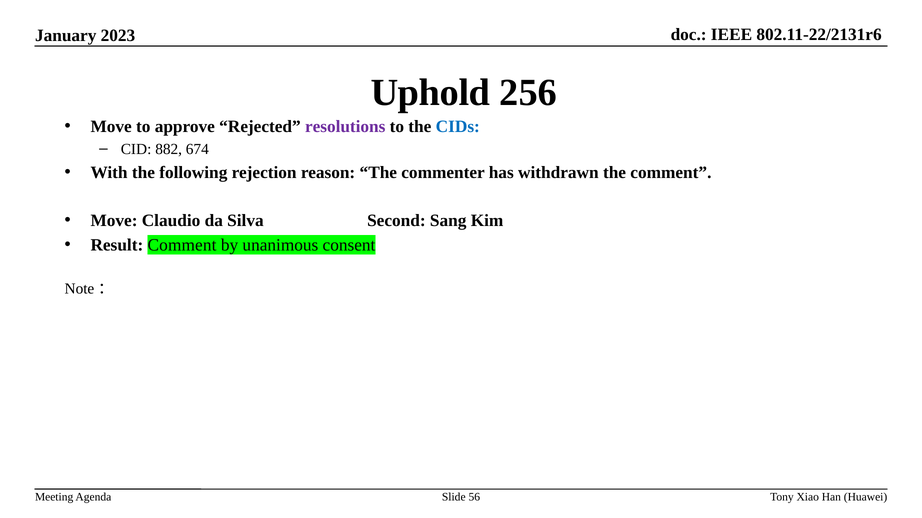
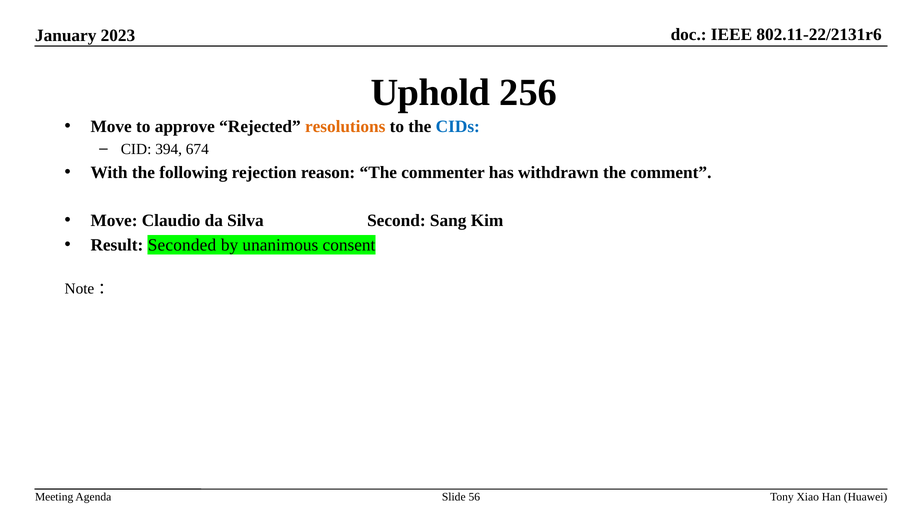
resolutions colour: purple -> orange (345, 127)
882: 882 -> 394 (169, 149)
Result Comment: Comment -> Seconded (182, 245)
